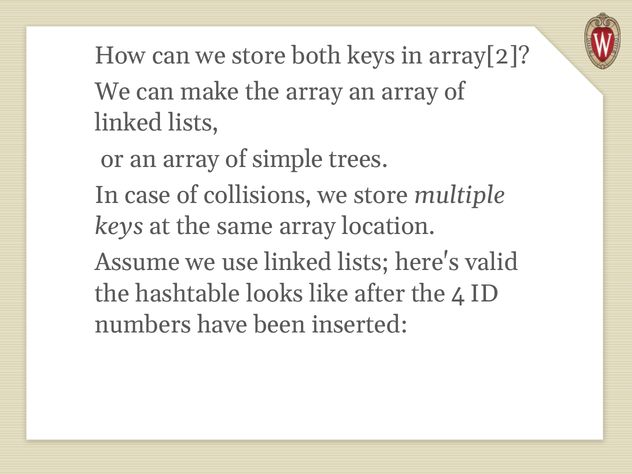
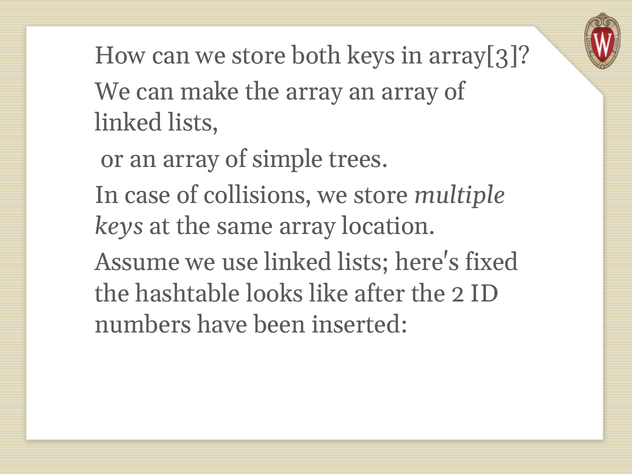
array[2: array[2 -> array[3 (479, 56)
valid: valid -> fixed (492, 262)
4: 4 -> 2 (458, 294)
